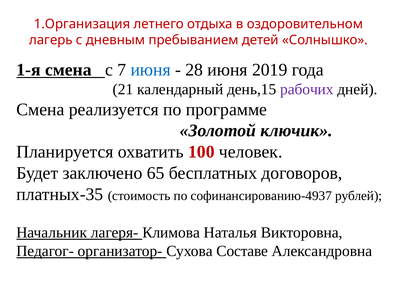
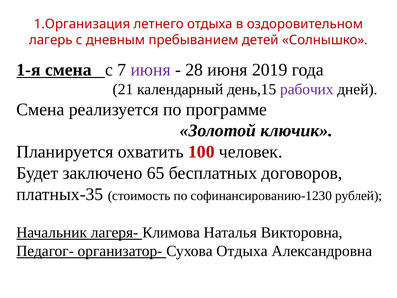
июня colour: blue -> purple (151, 70)
софинансированию-4937: софинансированию-4937 -> софинансированию-1230 (261, 196)
Сухова Составе: Составе -> Отдыха (242, 251)
